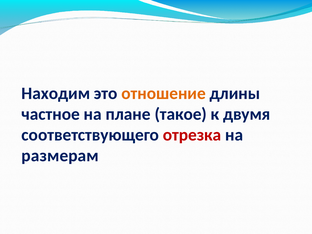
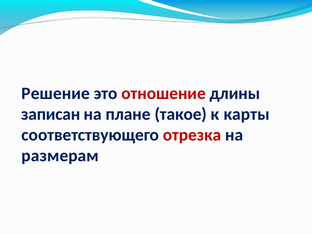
Находим: Находим -> Решение (56, 93)
отношение colour: orange -> red (164, 93)
частное: частное -> записан (51, 114)
двумя: двумя -> карты (247, 114)
